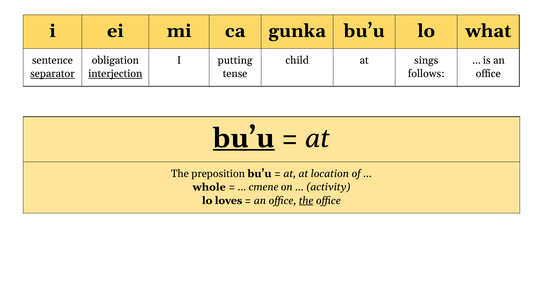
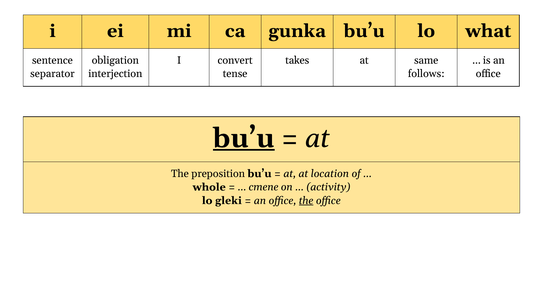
putting: putting -> convert (235, 60)
child: child -> takes (297, 60)
sings: sings -> same (426, 60)
separator underline: present -> none (52, 74)
interjection underline: present -> none (115, 74)
loves: loves -> gleki (228, 201)
